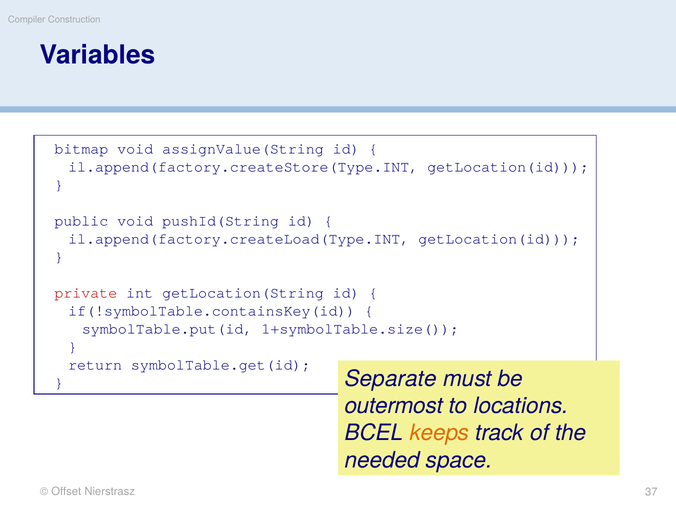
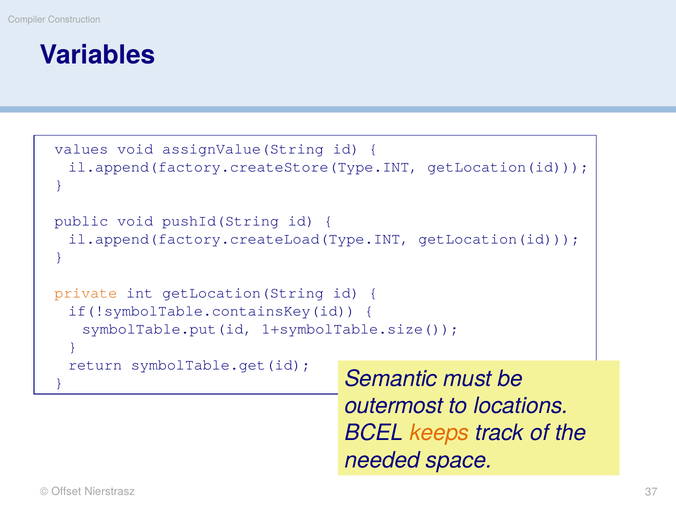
bitmap: bitmap -> values (81, 149)
private colour: red -> orange (86, 293)
Separate: Separate -> Semantic (391, 379)
